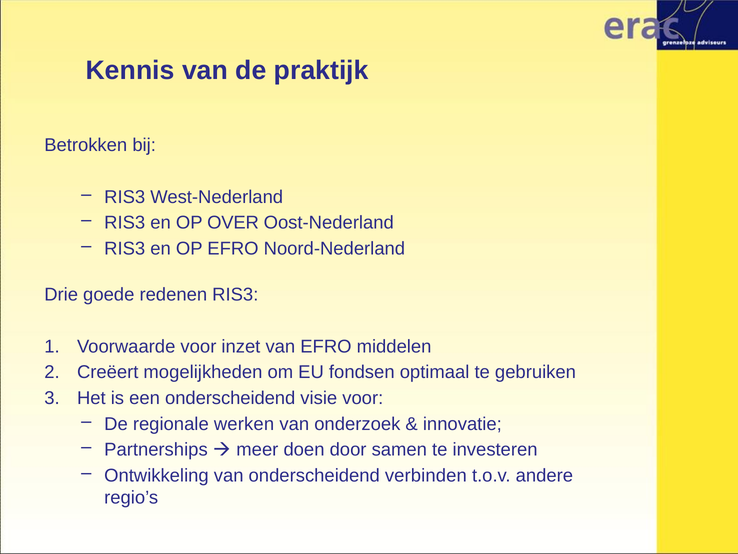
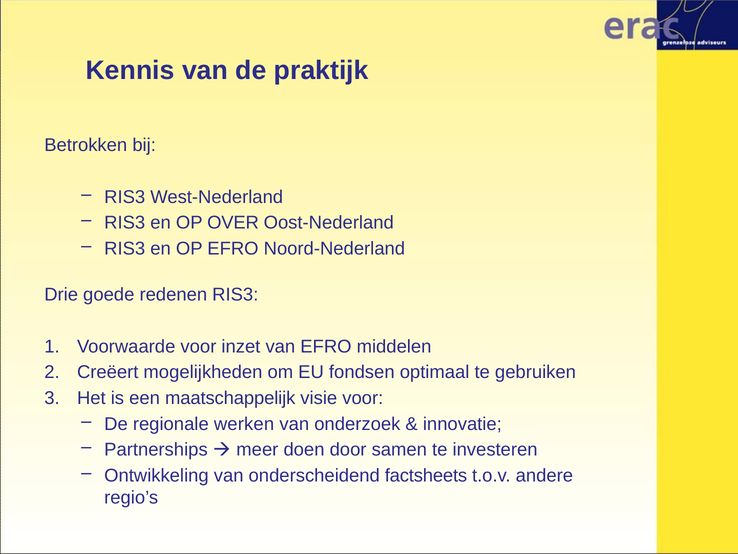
een onderscheidend: onderscheidend -> maatschappelijk (230, 398)
verbinden: verbinden -> factsheets (426, 475)
